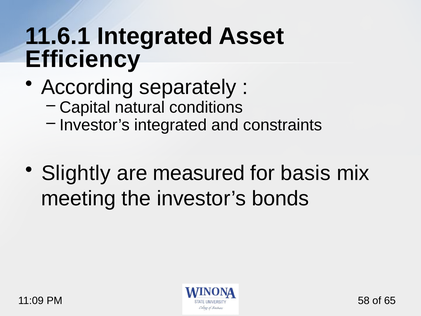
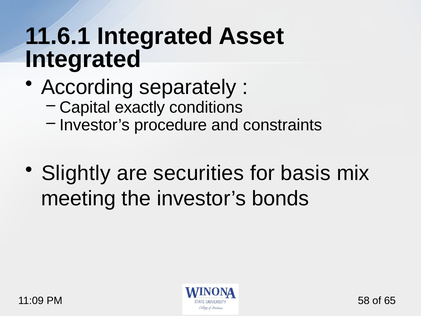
Efficiency: Efficiency -> Integrated (83, 59)
natural: natural -> exactly (140, 107)
Investor’s integrated: integrated -> procedure (171, 125)
measured: measured -> securities (199, 173)
